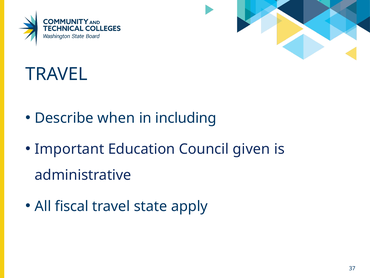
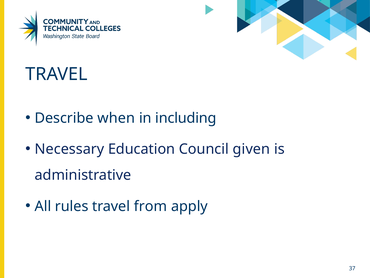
Important: Important -> Necessary (69, 149)
fiscal: fiscal -> rules (72, 206)
state: state -> from (150, 206)
